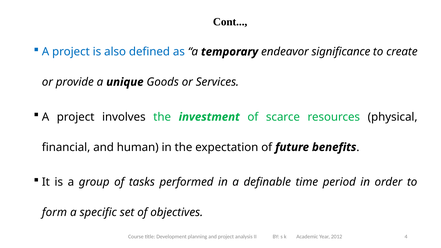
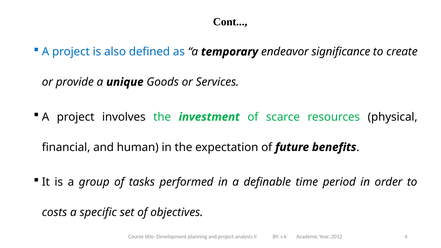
form: form -> costs (55, 212)
